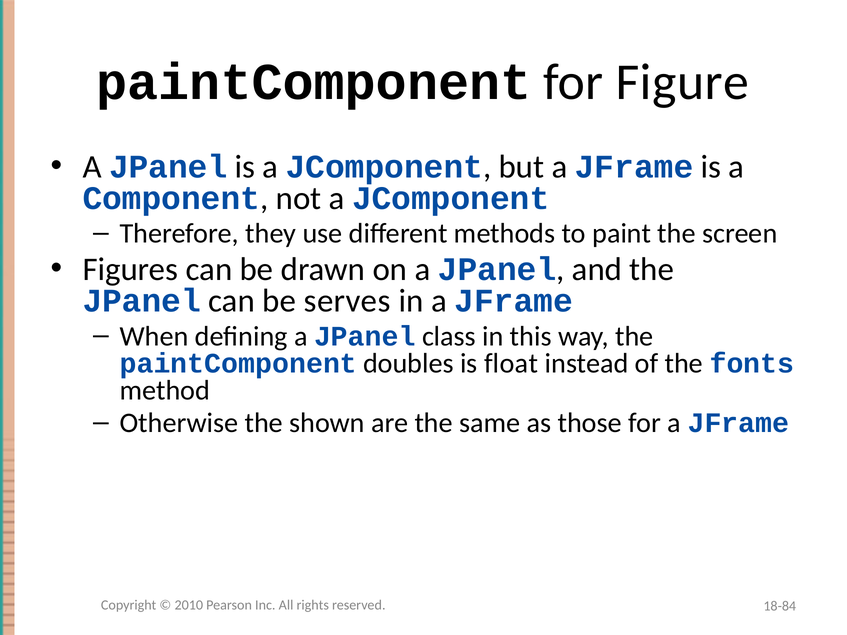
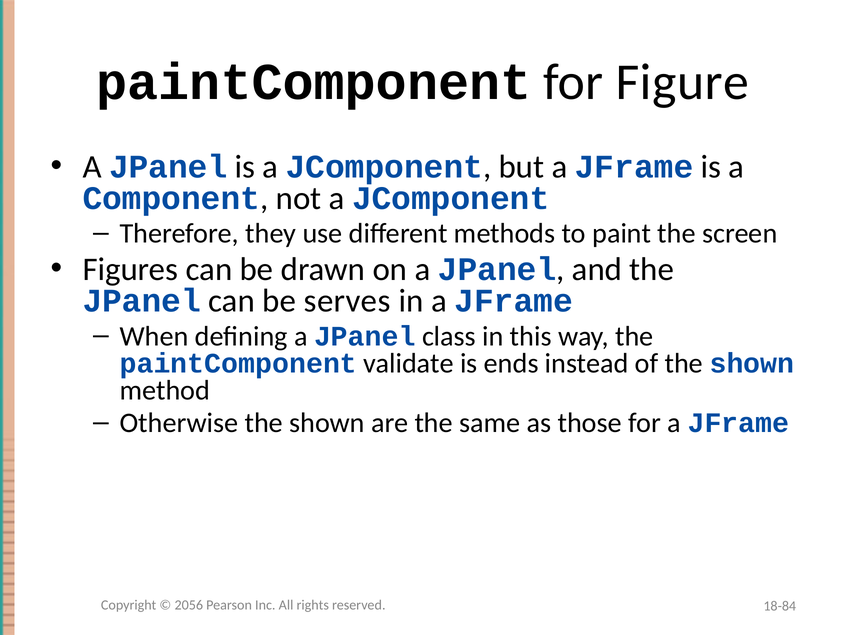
doubles: doubles -> validate (408, 363)
float: float -> ends (511, 363)
of the fonts: fonts -> shown (752, 363)
2010: 2010 -> 2056 (189, 605)
